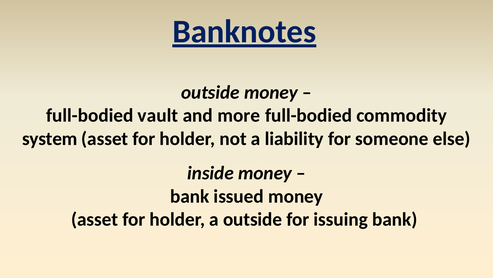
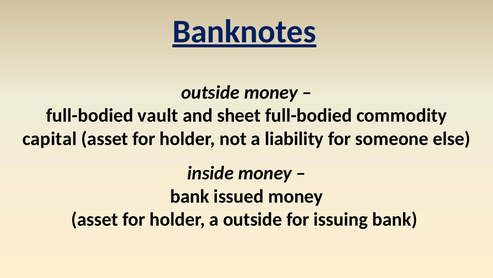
more: more -> sheet (239, 115)
system: system -> capital (50, 138)
